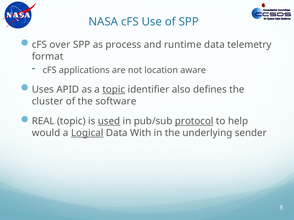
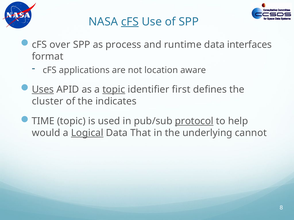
cFS underline: none -> present (130, 22)
telemetry: telemetry -> interfaces (249, 45)
Uses underline: none -> present (43, 90)
also: also -> first (181, 90)
software: software -> indicates (116, 101)
REAL: REAL -> TIME (43, 121)
used underline: present -> none (109, 121)
With: With -> That (141, 133)
sender: sender -> cannot (251, 133)
